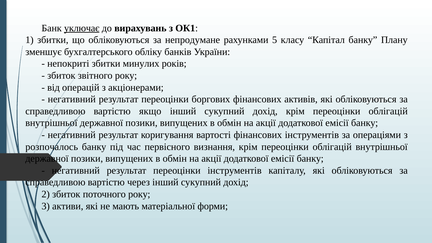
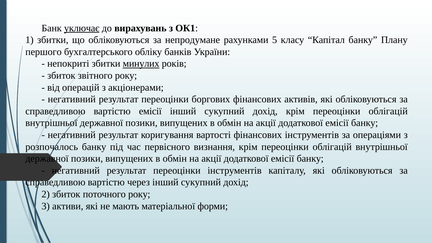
зменшує: зменшує -> першого (44, 52)
минулих underline: none -> present (141, 64)
вартістю якщо: якщо -> емісії (150, 111)
